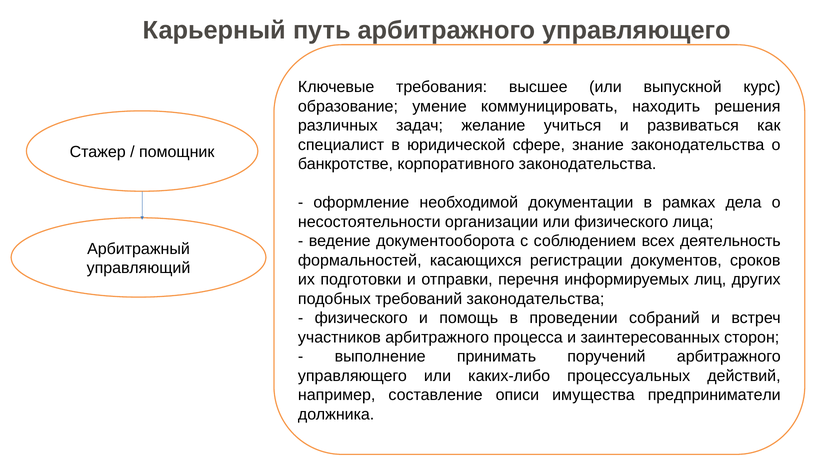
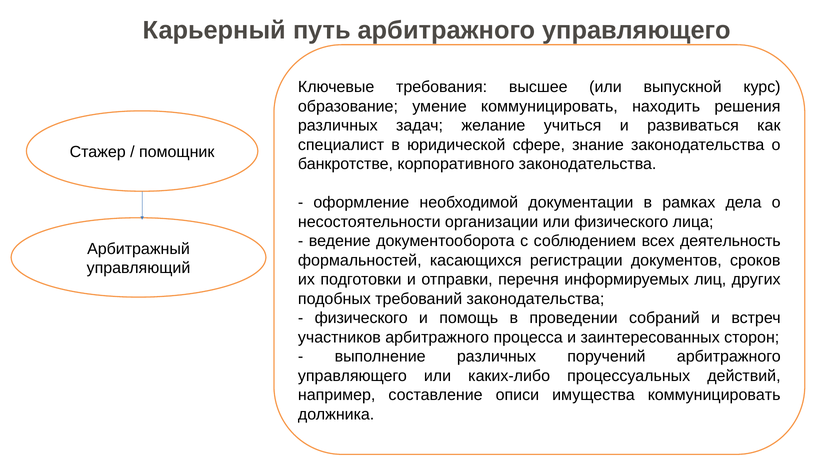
выполнение принимать: принимать -> различных (497, 356)
имущества предприниматели: предприниматели -> коммуницировать (714, 395)
